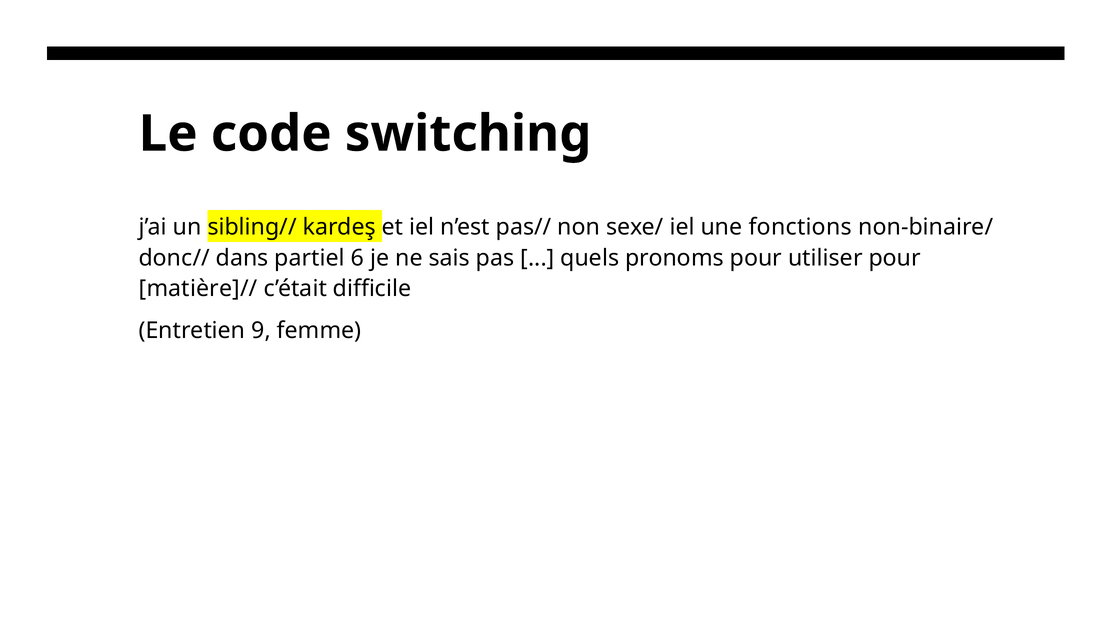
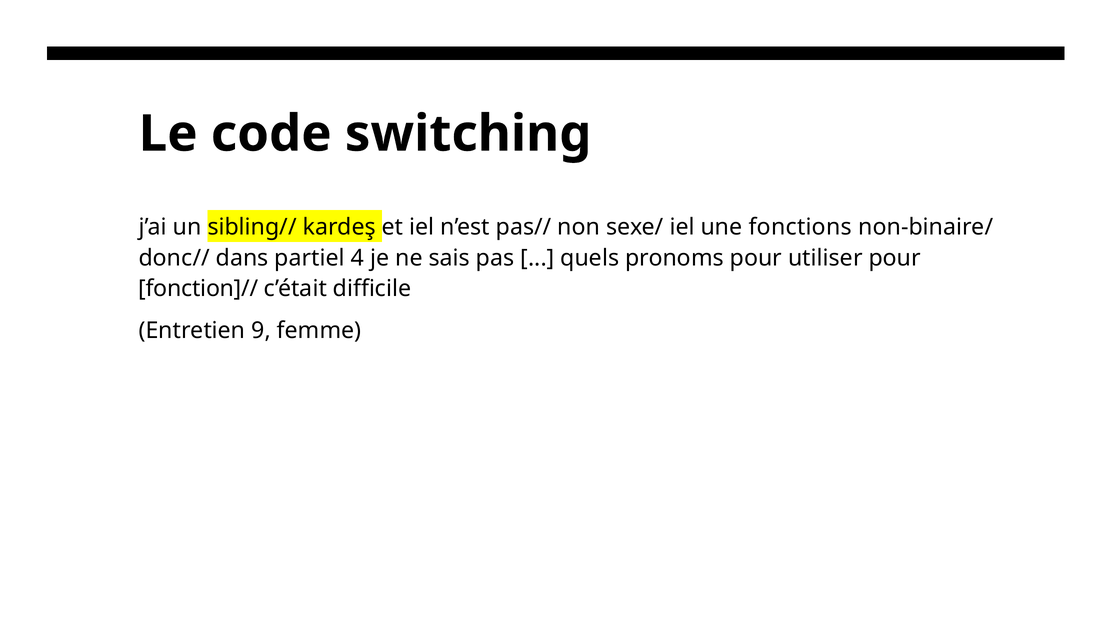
6: 6 -> 4 (358, 258)
matière]//: matière]// -> fonction]// (198, 288)
